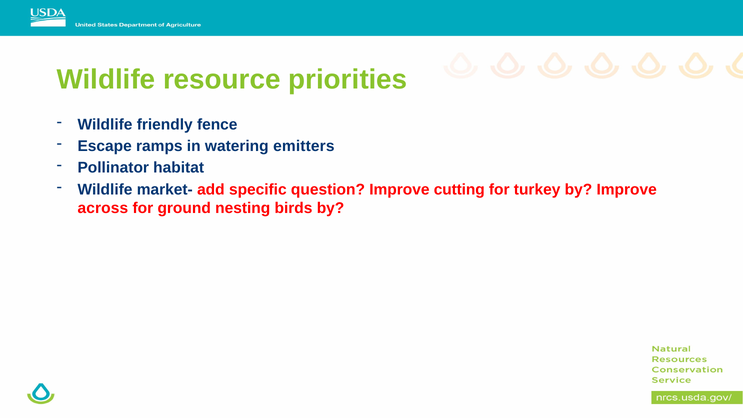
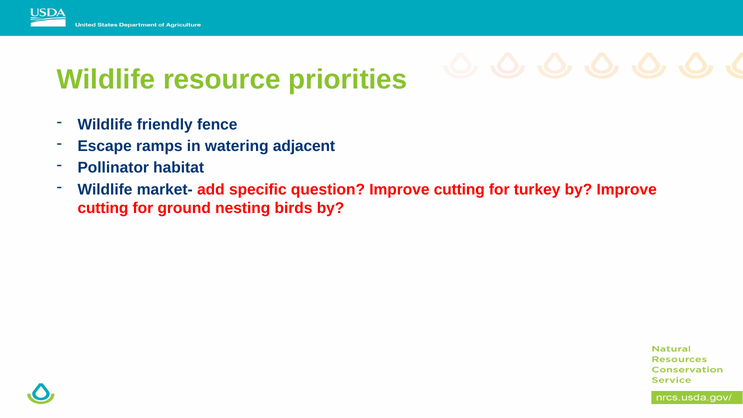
emitters: emitters -> adjacent (304, 146)
across: across -> cutting (103, 208)
